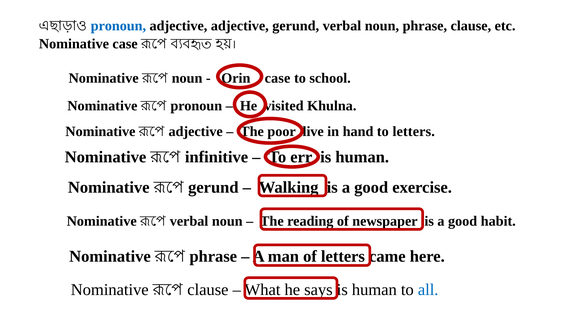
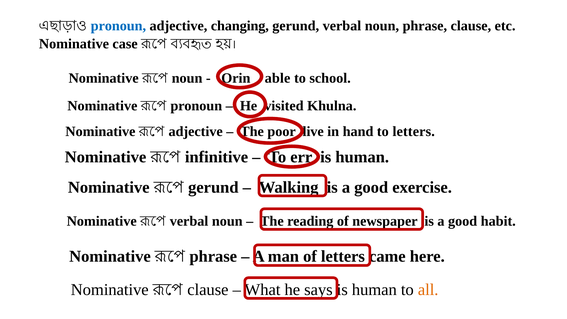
adjective adjective: adjective -> changing (240, 26)
case: case -> able (277, 78)
all colour: blue -> orange (428, 290)
